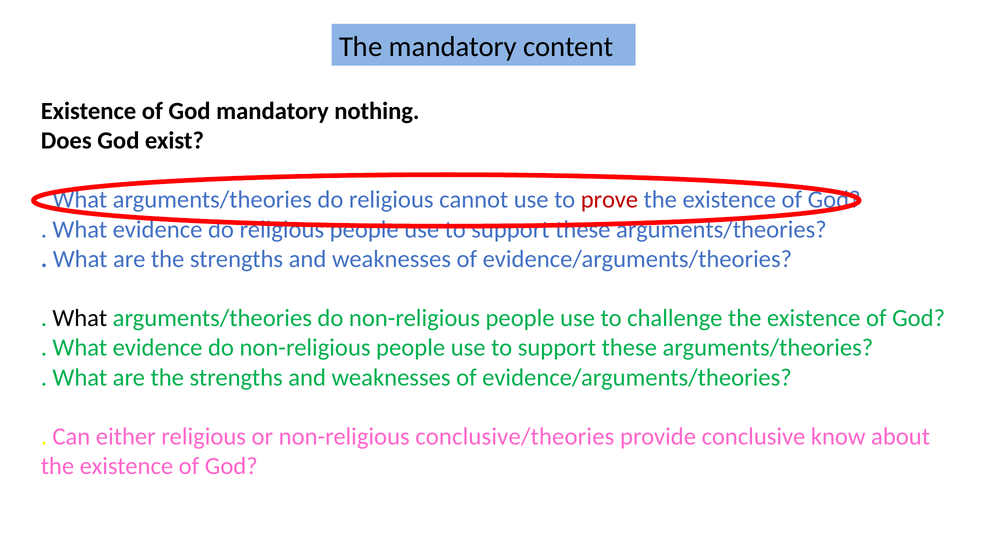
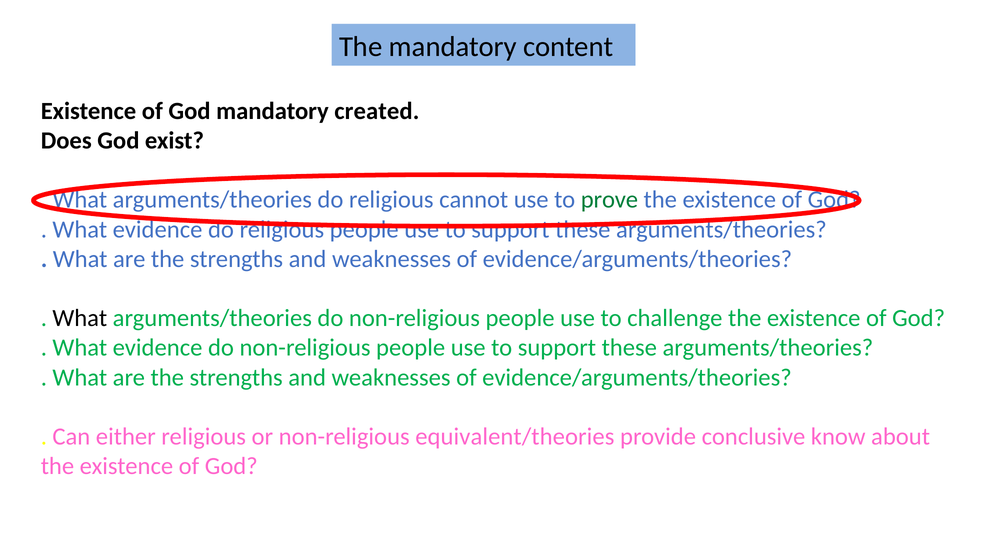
nothing: nothing -> created (377, 111)
prove colour: red -> green (609, 200)
conclusive/theories: conclusive/theories -> equivalent/theories (515, 436)
